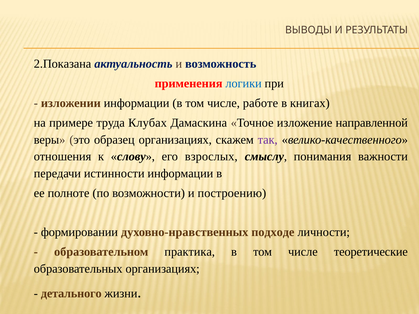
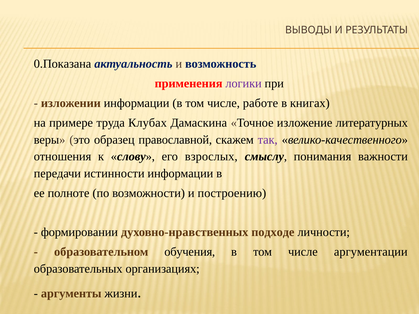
2.Показана: 2.Показана -> 0.Показана (63, 64)
логики colour: blue -> purple (244, 84)
направленной: направленной -> литературных (372, 123)
образец организациях: организациях -> православной (175, 140)
практика: практика -> обучения (190, 252)
теоретические: теоретические -> аргументации (371, 252)
детального: детального -> аргументы (71, 294)
